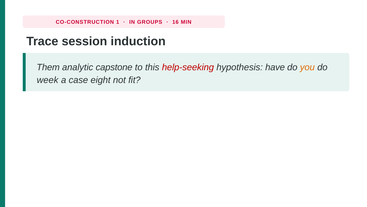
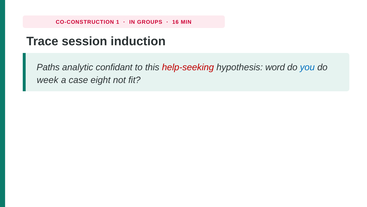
Them: Them -> Paths (48, 67)
capstone: capstone -> confidant (114, 67)
have: have -> word (275, 67)
you colour: orange -> blue (307, 67)
